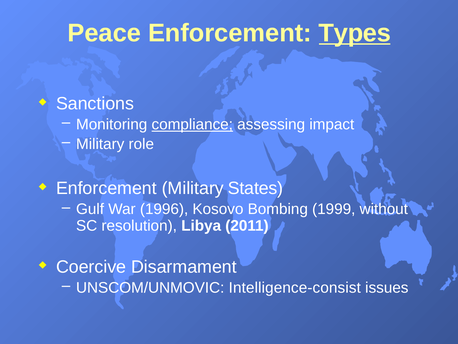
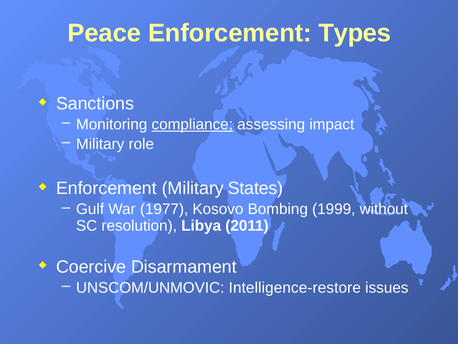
Types underline: present -> none (355, 33)
1996: 1996 -> 1977 (164, 209)
Intelligence-consist: Intelligence-consist -> Intelligence-restore (295, 287)
